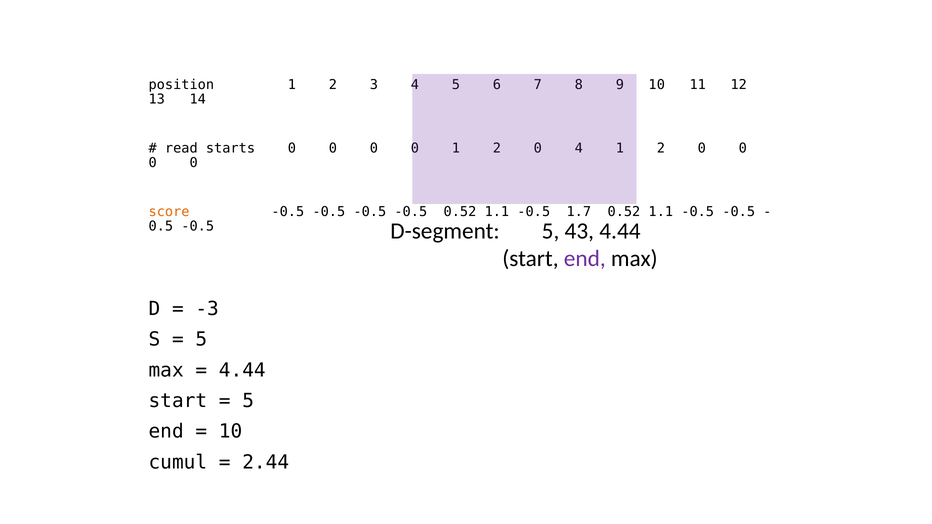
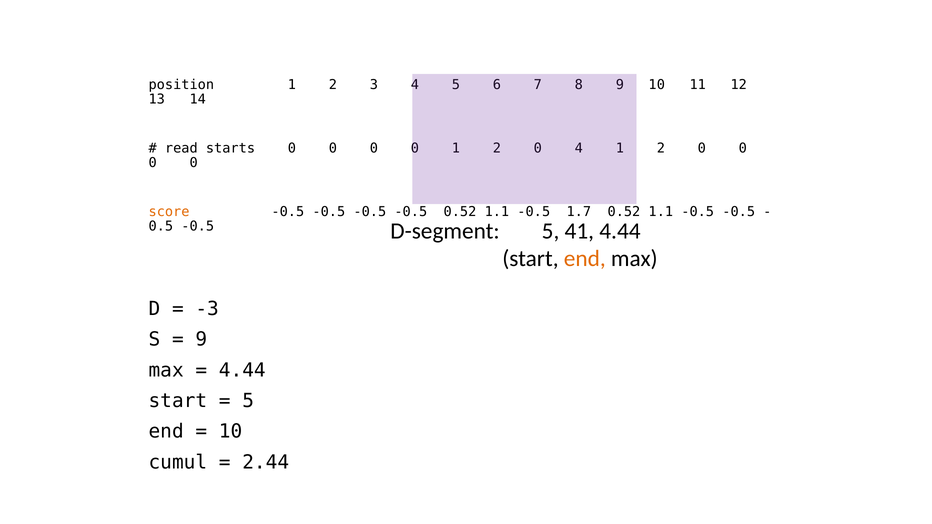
43: 43 -> 41 (579, 231)
end colour: purple -> orange (585, 259)
5: 5 -> 9 (201, 340)
